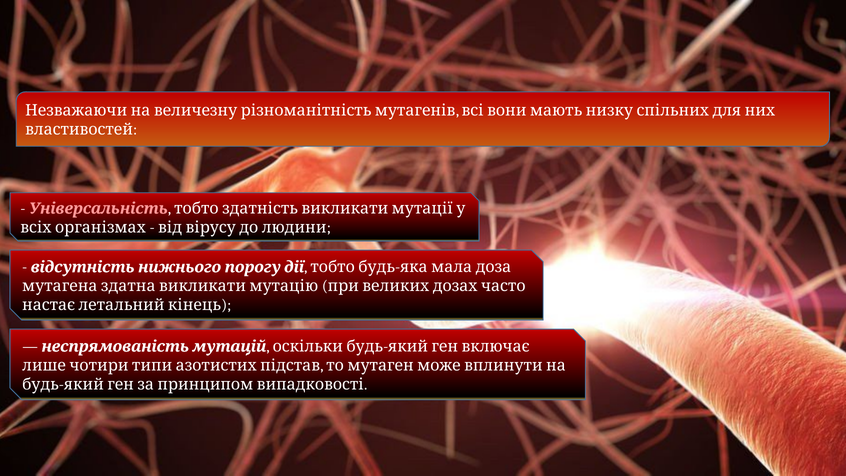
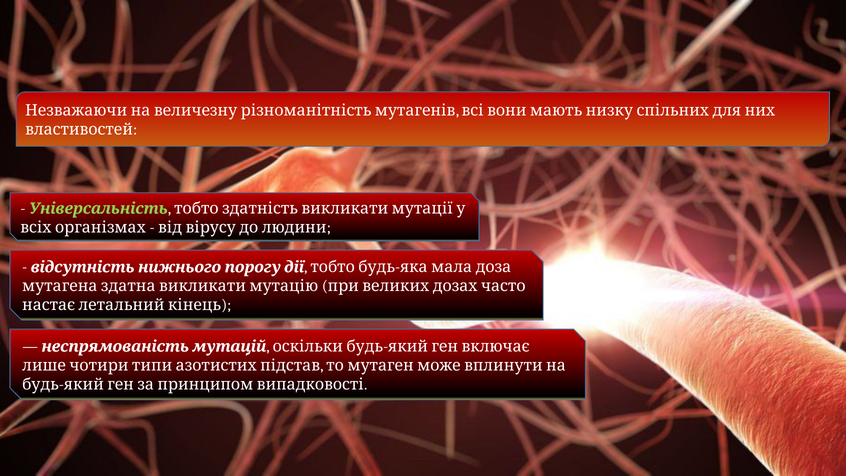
Універсальність colour: pink -> light green (98, 208)
